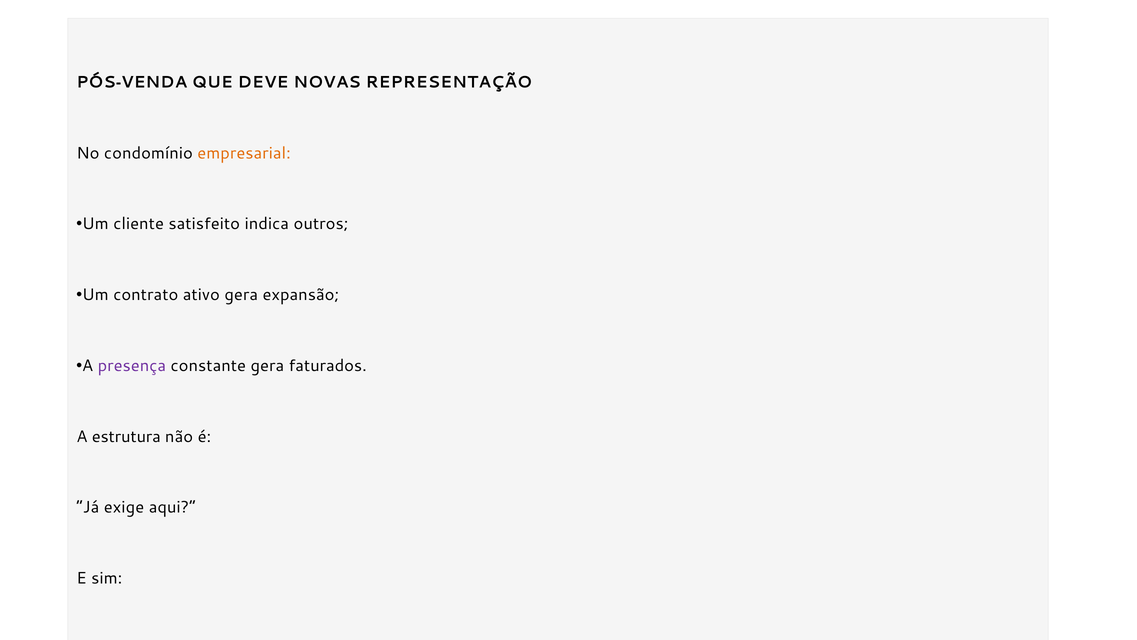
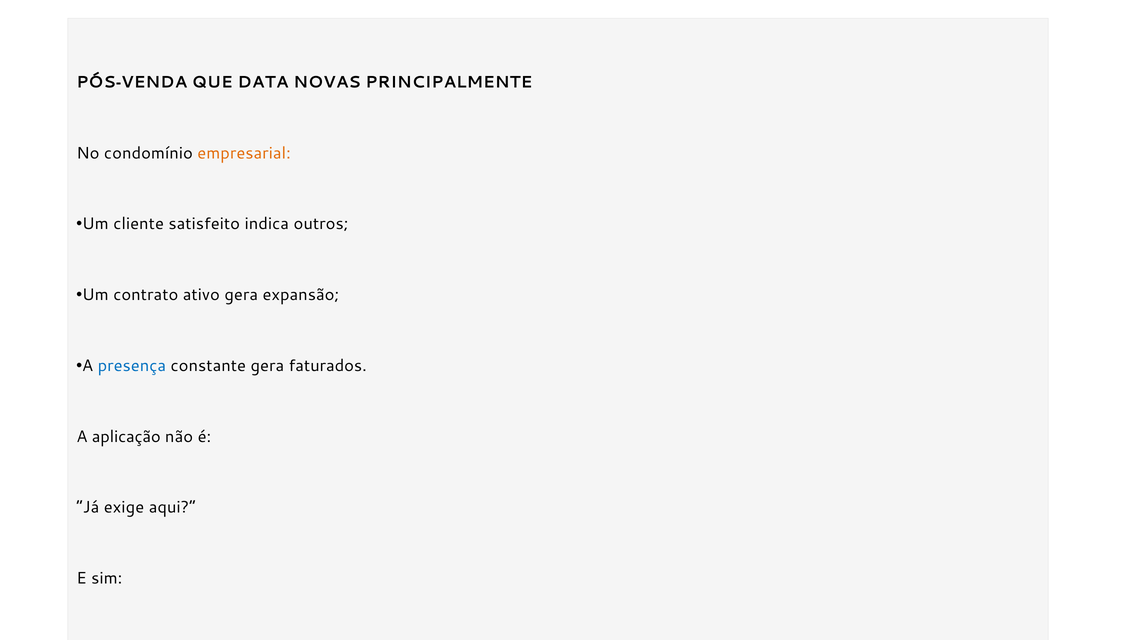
DEVE: DEVE -> DATA (263, 82)
REPRESENTAÇÃO: REPRESENTAÇÃO -> PRINCIPALMENTE (449, 82)
presença colour: purple -> blue (132, 365)
estrutura: estrutura -> aplicação (126, 436)
